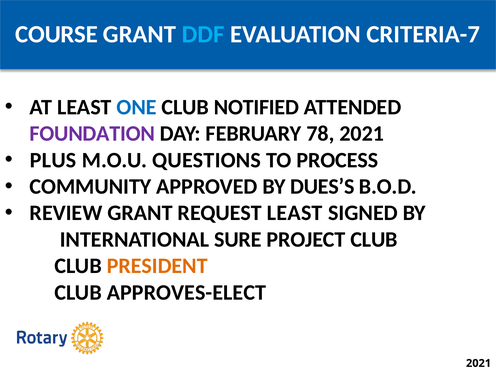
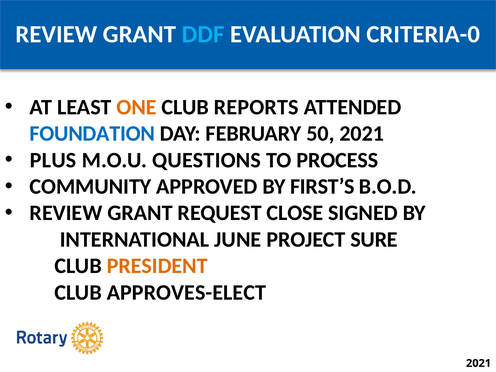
COURSE: COURSE -> REVIEW (56, 34)
CRITERIA-7: CRITERIA-7 -> CRITERIA-0 (423, 34)
ONE colour: blue -> orange (137, 107)
NOTIFIED: NOTIFIED -> REPORTS (256, 107)
FOUNDATION colour: purple -> blue (92, 134)
78: 78 -> 50 (320, 134)
DUES’S: DUES’S -> FIRST’S (322, 187)
REQUEST LEAST: LEAST -> CLOSE (295, 213)
SURE: SURE -> JUNE (238, 239)
PROJECT CLUB: CLUB -> SURE (374, 239)
